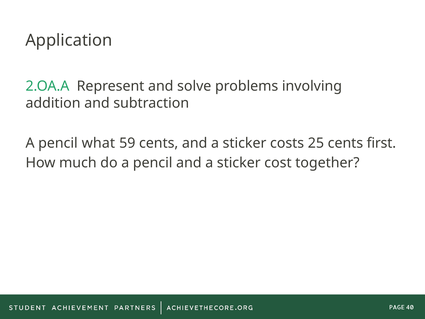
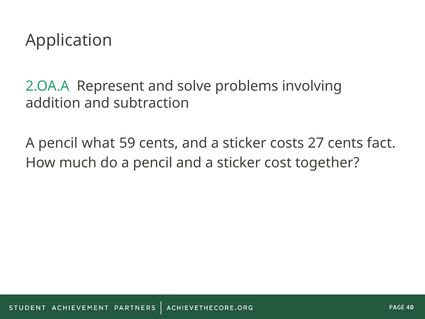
25: 25 -> 27 (316, 143)
first: first -> fact (381, 143)
